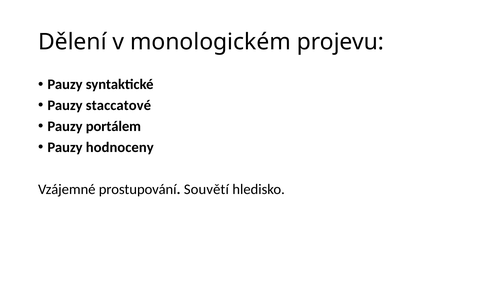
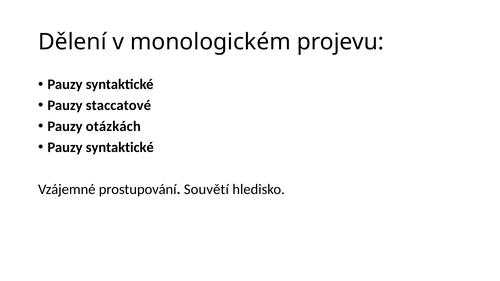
portálem: portálem -> otázkách (113, 126)
hodnoceny: hodnoceny -> syntaktické (120, 147)
